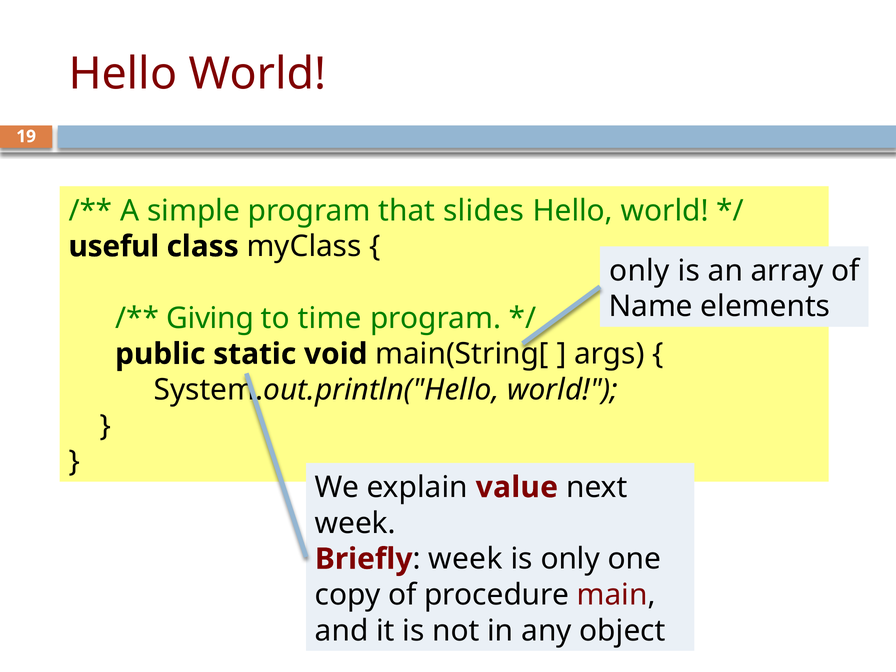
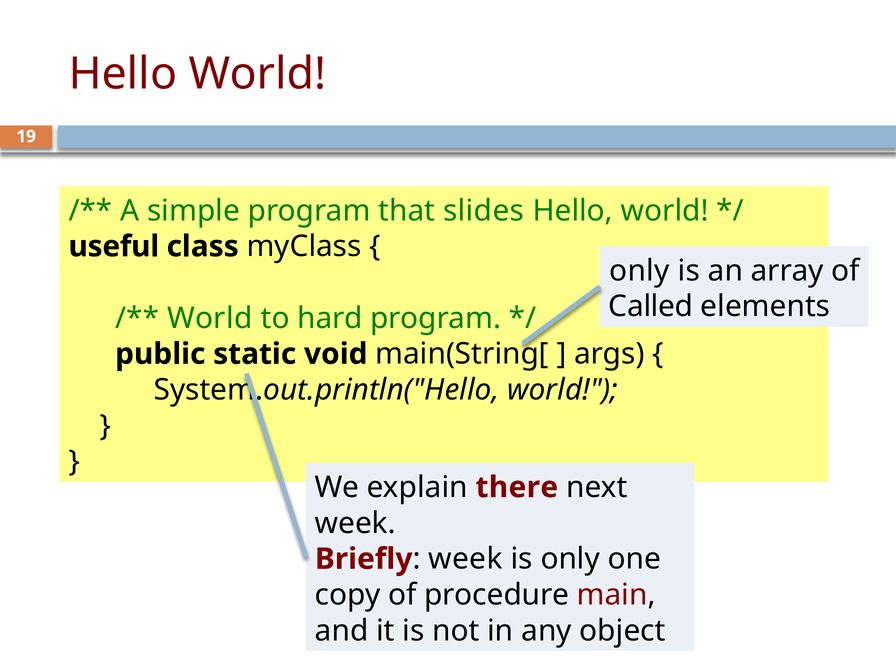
Name: Name -> Called (651, 307)
Giving: Giving -> World (210, 318)
time: time -> hard (330, 318)
value: value -> there (517, 487)
